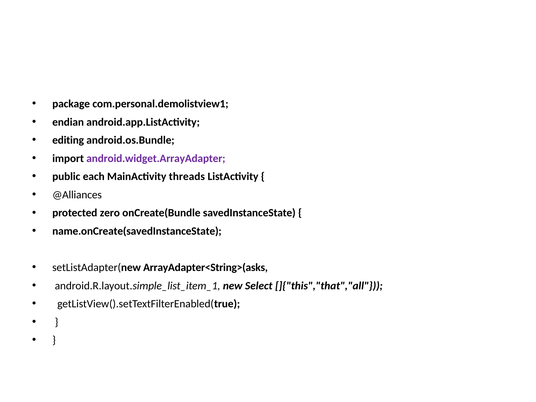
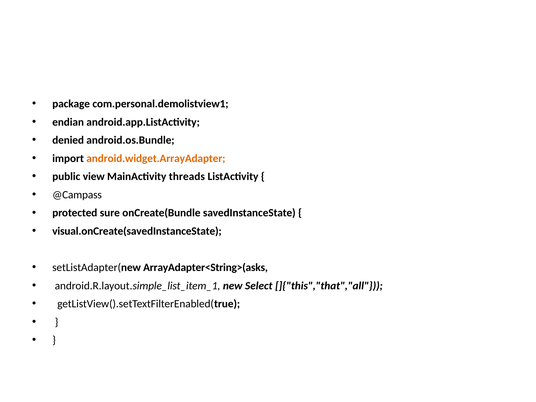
editing: editing -> denied (68, 140)
android.widget.ArrayAdapter colour: purple -> orange (156, 158)
each: each -> view (94, 177)
@Alliances: @Alliances -> @Campass (77, 195)
zero: zero -> sure (110, 213)
name.onCreate(savedInstanceState: name.onCreate(savedInstanceState -> visual.onCreate(savedInstanceState (137, 231)
